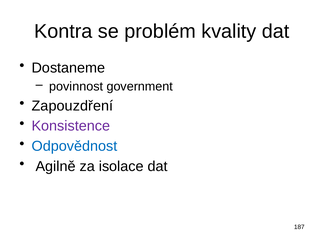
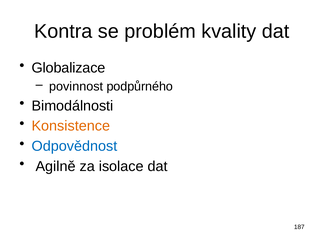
Dostaneme: Dostaneme -> Globalizace (68, 68)
government: government -> podpůrného (140, 87)
Zapouzdření: Zapouzdření -> Bimodálnosti (72, 106)
Konsistence colour: purple -> orange (71, 126)
